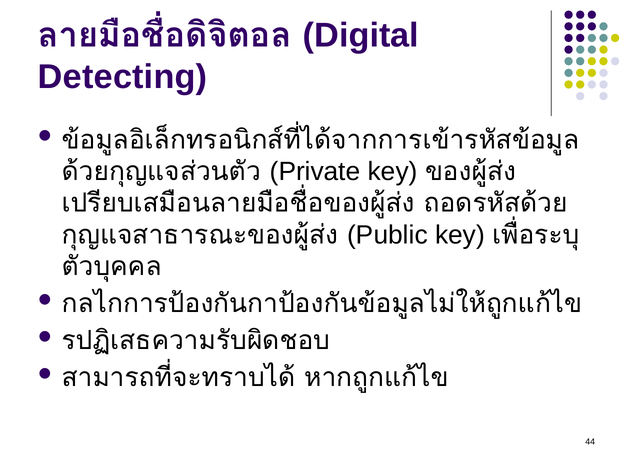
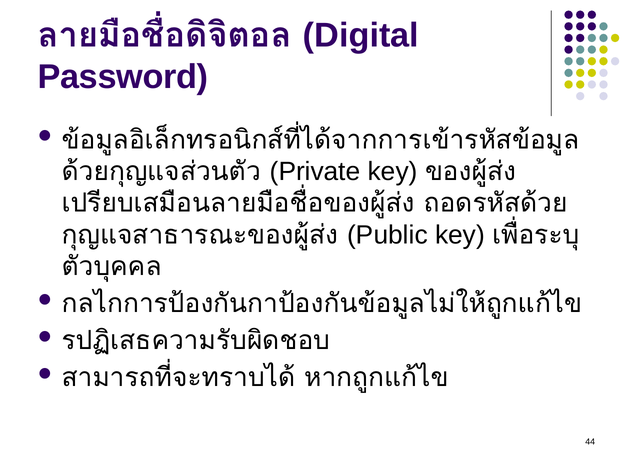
Detecting: Detecting -> Password (123, 77)
